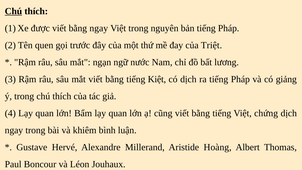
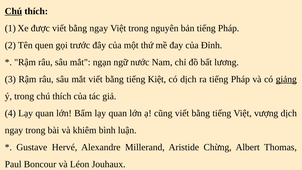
Triệt: Triệt -> Đỉnh (212, 45)
giảng underline: none -> present (286, 79)
chứng: chứng -> vượng (266, 113)
Hoàng: Hoàng -> Chừng (218, 147)
